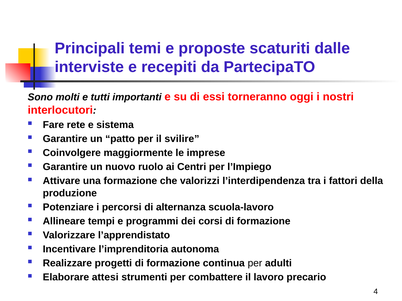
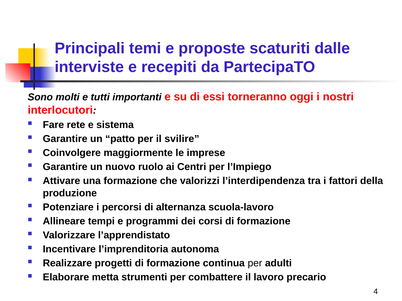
attesi: attesi -> metta (105, 278)
